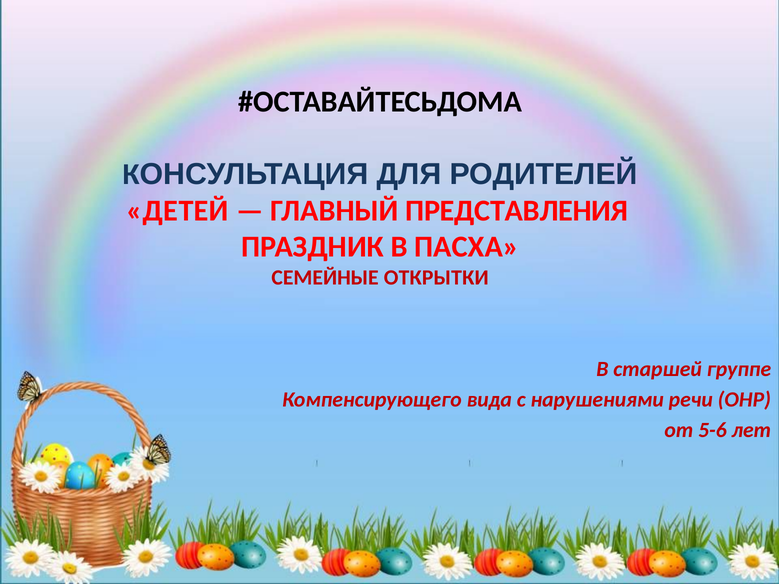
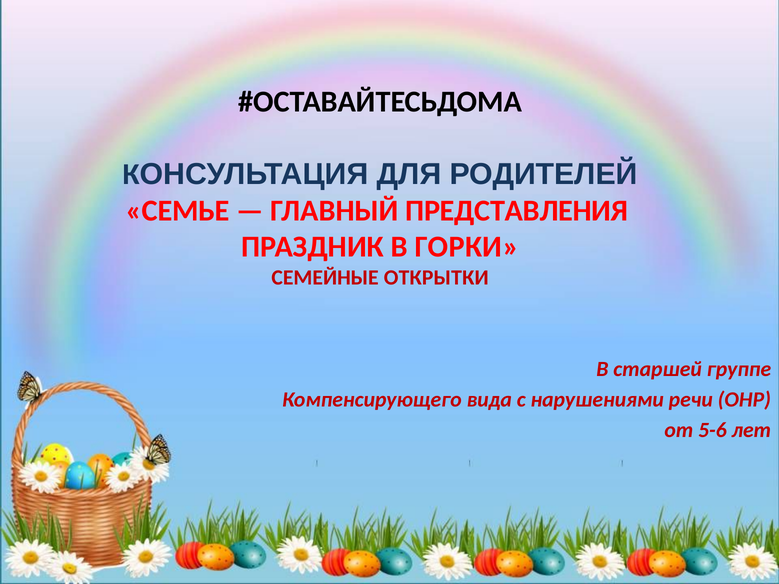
ДЕТЕЙ: ДЕТЕЙ -> СЕМЬЕ (178, 211)
ПАСХА: ПАСХА -> ГОРКИ (467, 247)
